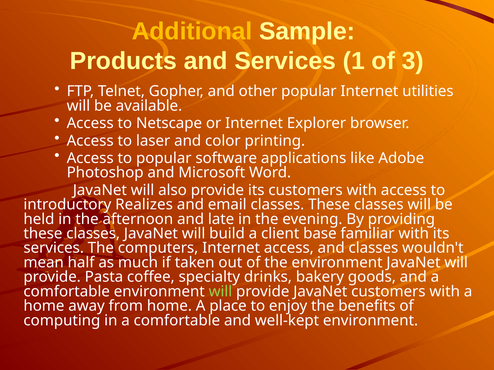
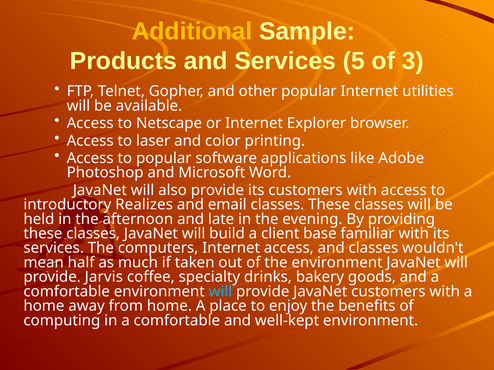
1: 1 -> 5 (354, 61)
Pasta: Pasta -> Jarvis (104, 277)
will colour: light green -> light blue (220, 292)
